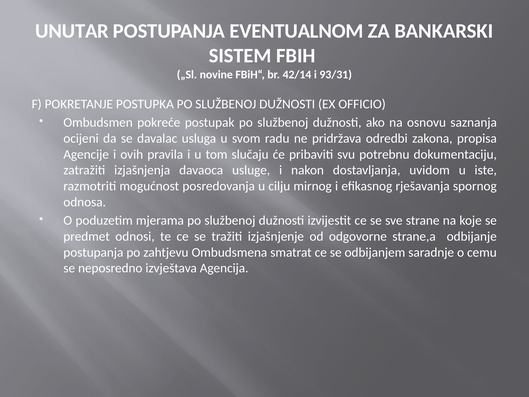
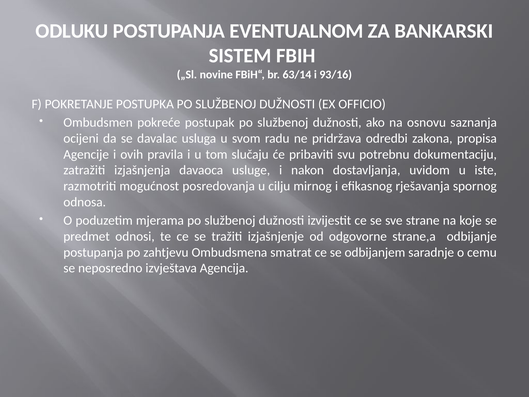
UNUTAR: UNUTAR -> ODLUKU (72, 31)
42/14: 42/14 -> 63/14 (297, 74)
93/31: 93/31 -> 93/16 (336, 74)
